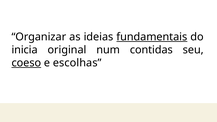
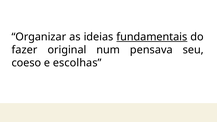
inicia: inicia -> fazer (24, 50)
contidas: contidas -> pensava (151, 50)
coeso underline: present -> none (26, 63)
